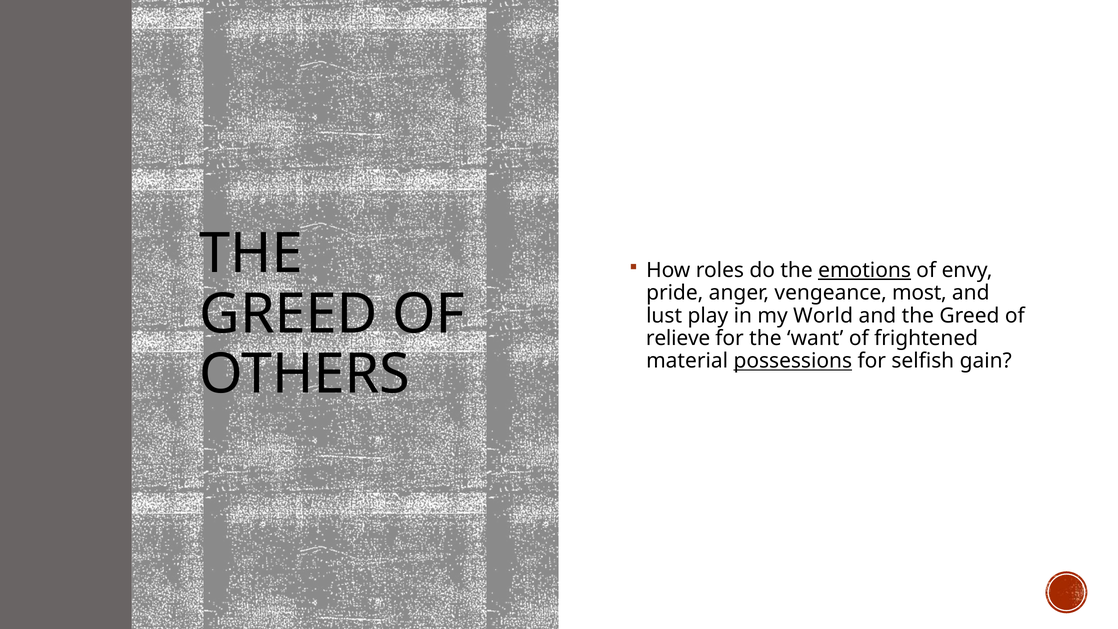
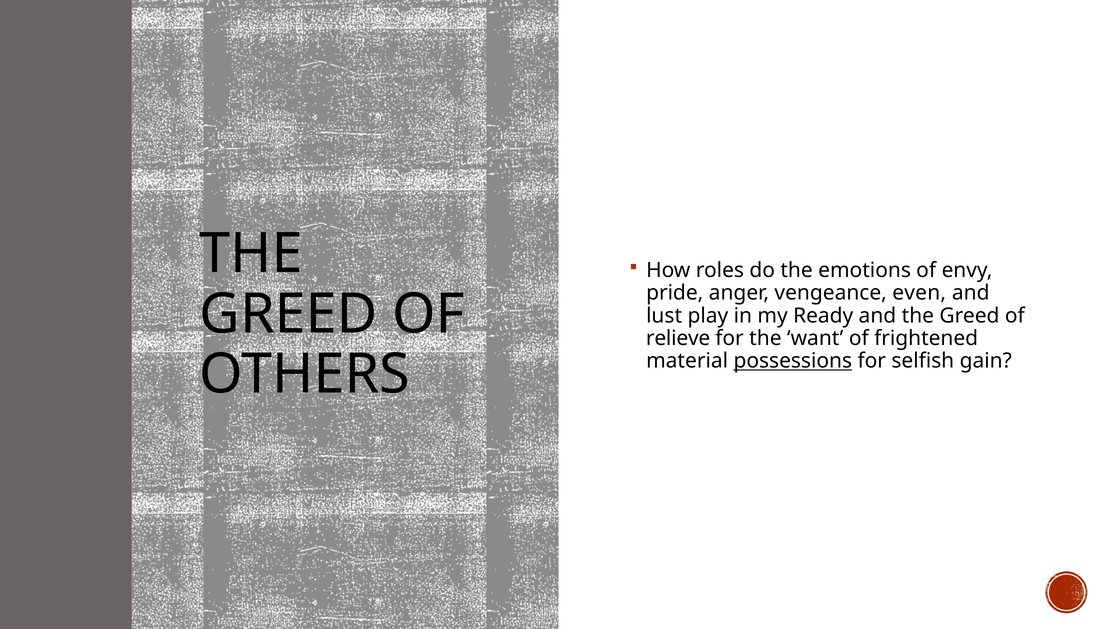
emotions underline: present -> none (865, 270)
most: most -> even (919, 293)
World: World -> Ready (823, 316)
